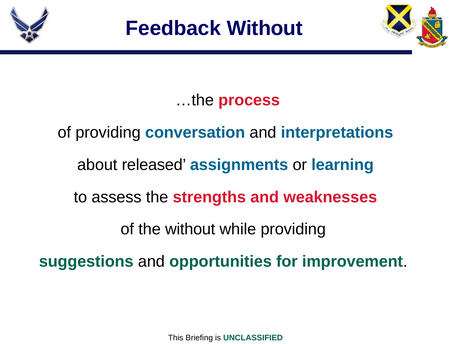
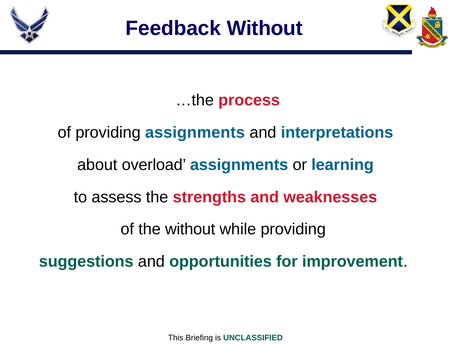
providing conversation: conversation -> assignments (195, 132)
released: released -> overload (154, 165)
